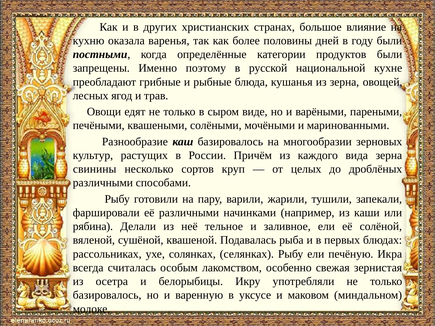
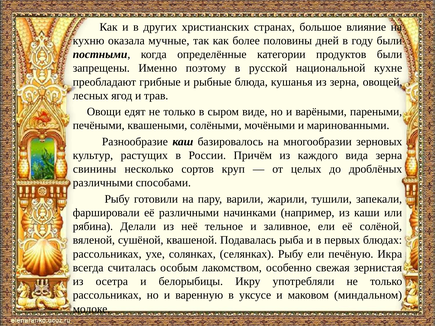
варенья: варенья -> мучные (169, 41)
базировалось: базировалось -> рассольниках (107, 295)
